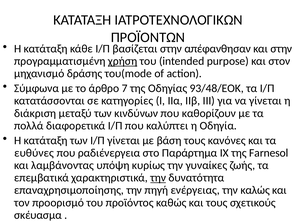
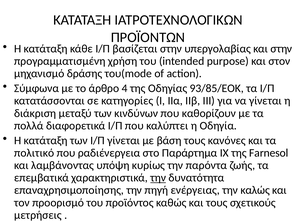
απέφανθησαν: απέφανθησαν -> υπεργολαβίας (218, 49)
χρήση underline: present -> none (123, 61)
7: 7 -> 4 (125, 88)
93/48/ΕΟΚ: 93/48/ΕΟΚ -> 93/85/ΕΟΚ (217, 88)
ευθύνες: ευθύνες -> πολιτικό (34, 153)
γυναίκες: γυναίκες -> παρόντα (206, 165)
σκέυασμα: σκέυασμα -> μετρήσεις (38, 215)
